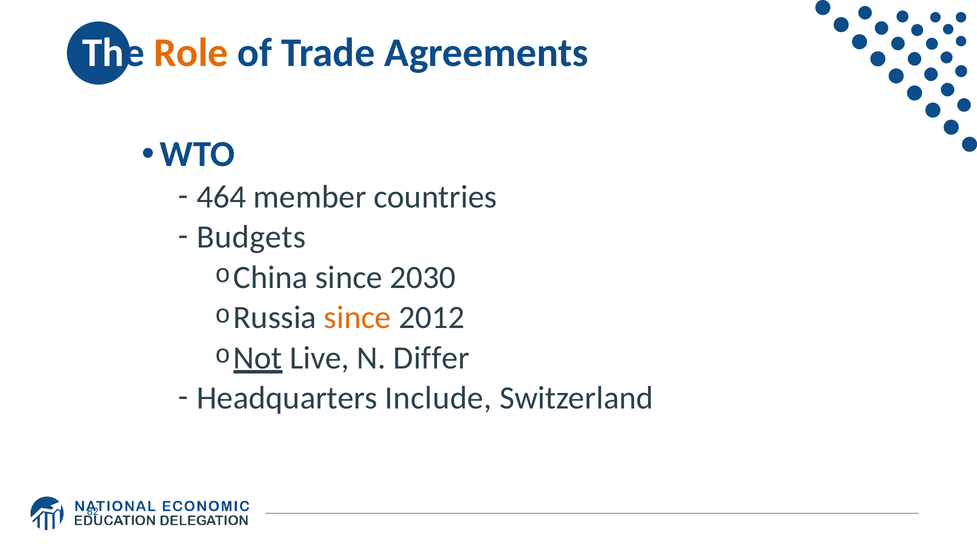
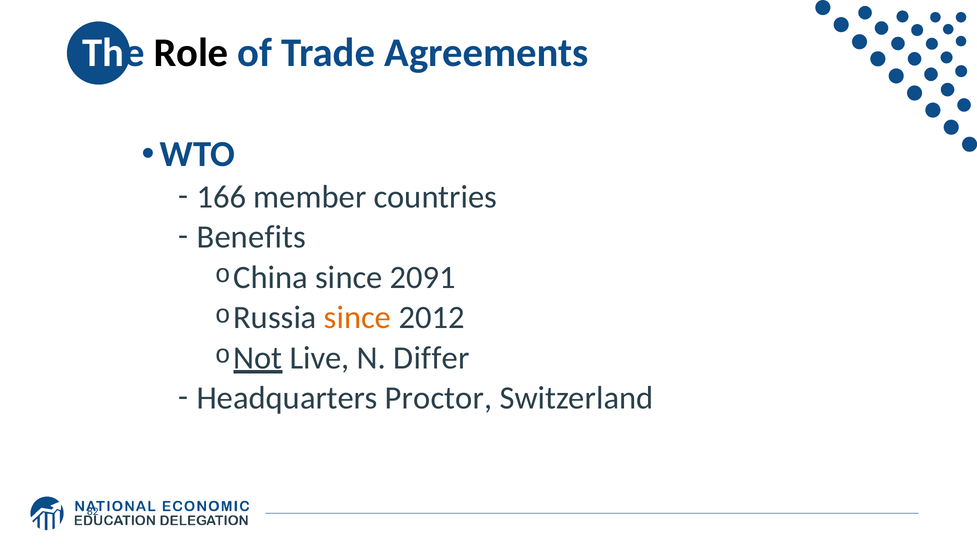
Role colour: orange -> black (191, 53)
464: 464 -> 166 (221, 197)
Budgets: Budgets -> Benefits (251, 237)
2030: 2030 -> 2091 (423, 278)
Include: Include -> Proctor (439, 398)
